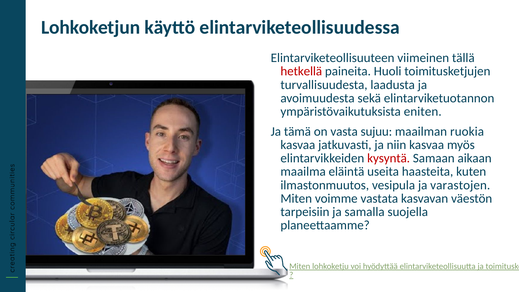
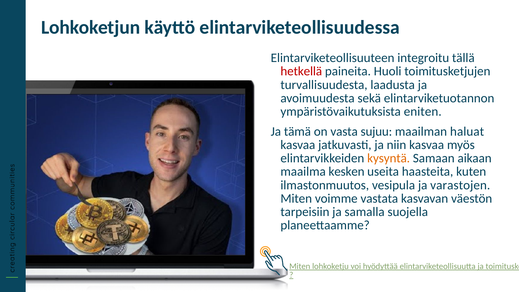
viimeinen: viimeinen -> integroitu (423, 58)
ruokia: ruokia -> haluat (467, 131)
kysyntä colour: red -> orange (389, 158)
eläintä: eläintä -> kesken (347, 172)
